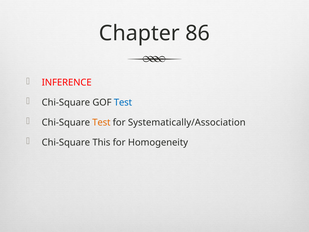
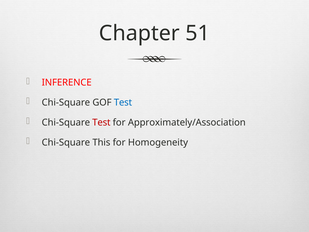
86: 86 -> 51 (198, 33)
Test colour: orange -> red (101, 122)
Systematically/Association: Systematically/Association -> Approximately/Association (187, 122)
